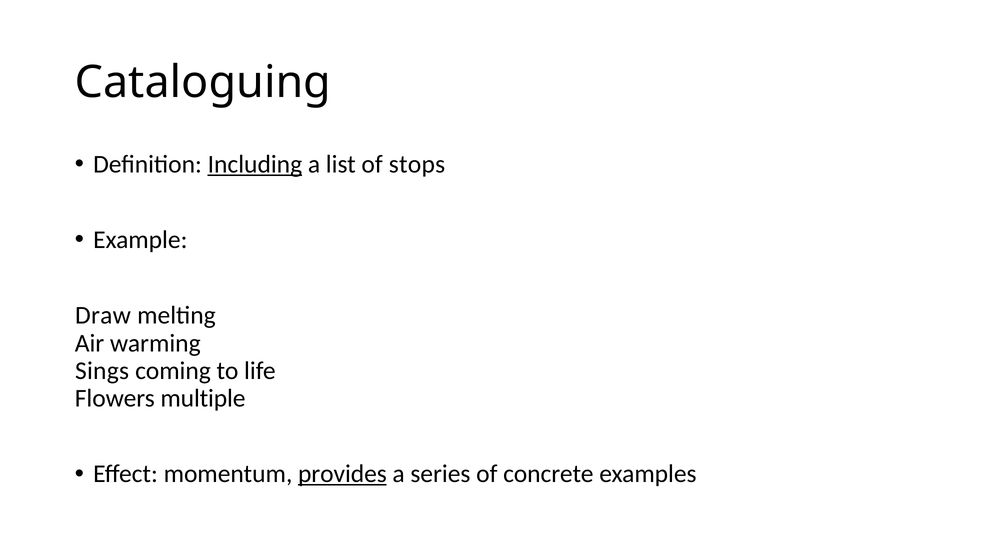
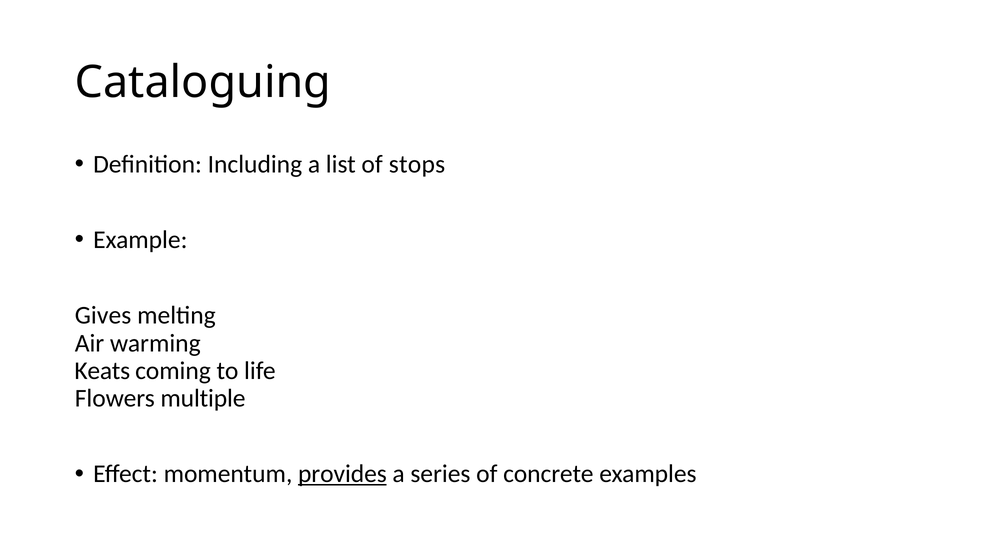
Including underline: present -> none (255, 164)
Draw: Draw -> Gives (103, 315)
Sings: Sings -> Keats (102, 371)
